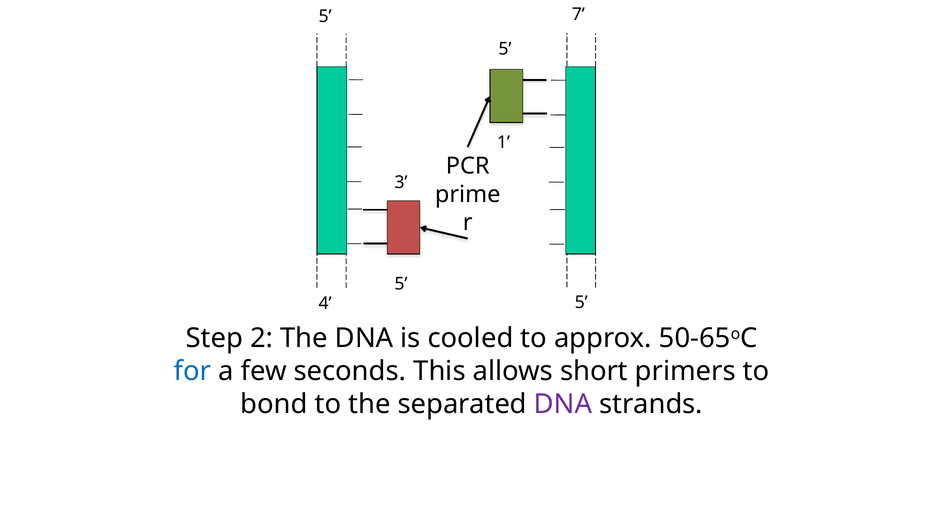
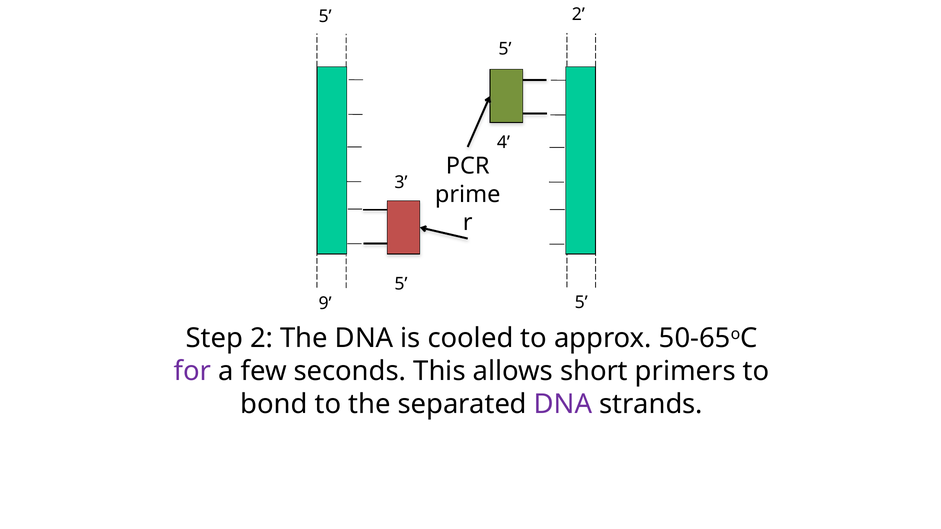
7: 7 -> 2 (578, 15)
1: 1 -> 4 (503, 142)
4: 4 -> 9 (325, 303)
for colour: blue -> purple (192, 372)
